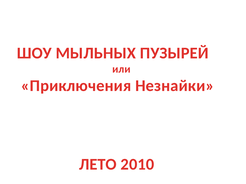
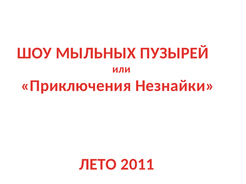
2010: 2010 -> 2011 (137, 165)
